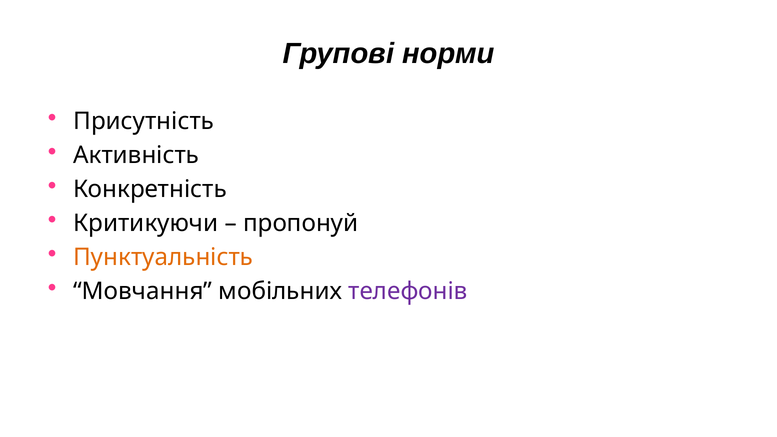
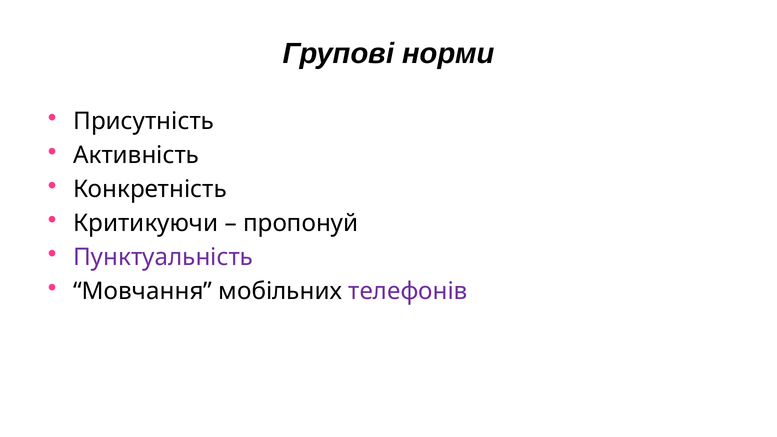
Пунктуальність colour: orange -> purple (163, 257)
